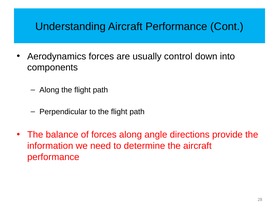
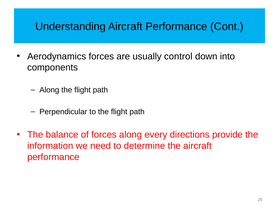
angle: angle -> every (156, 135)
